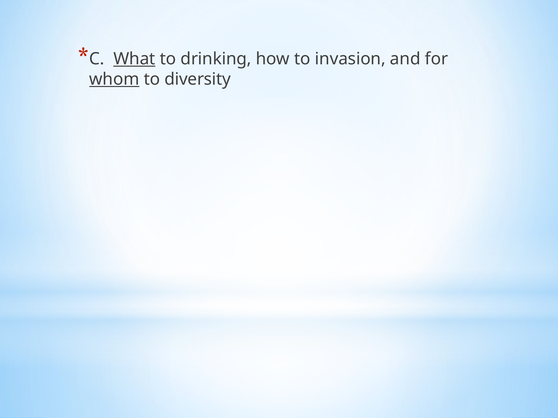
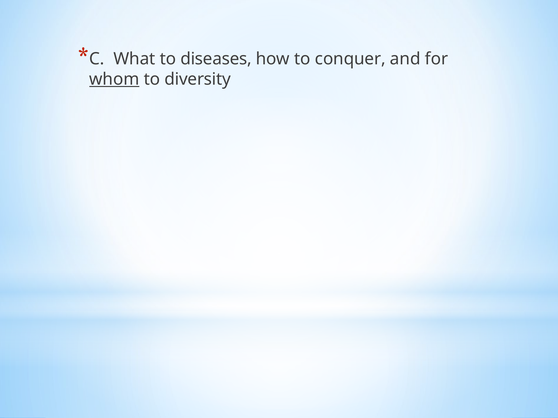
What underline: present -> none (134, 59)
drinking: drinking -> diseases (216, 59)
invasion: invasion -> conquer (350, 59)
